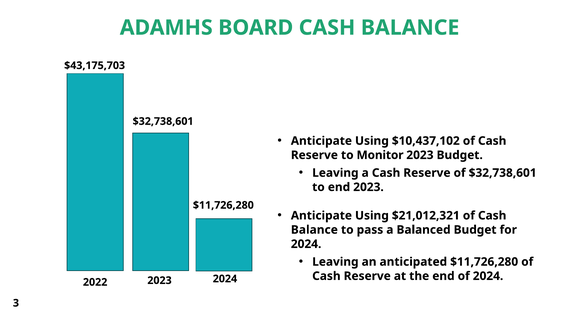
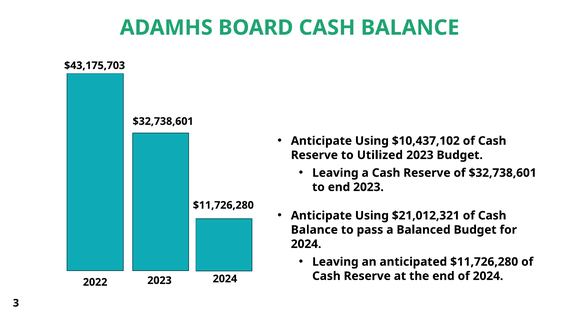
Monitor: Monitor -> Utilized (380, 155)
